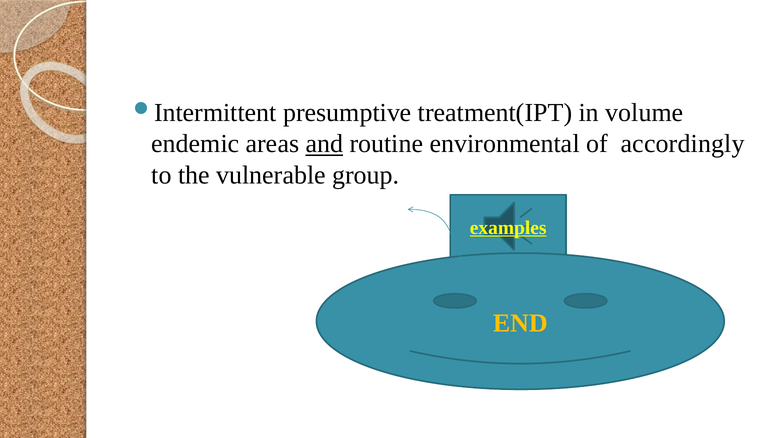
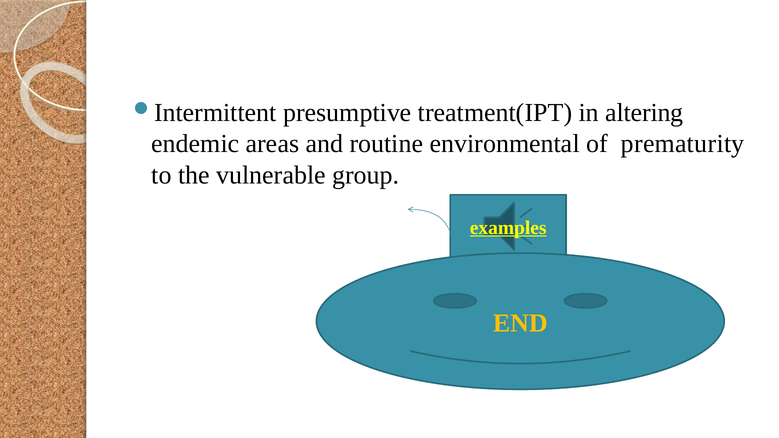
volume: volume -> altering (644, 113)
and underline: present -> none (324, 144)
accordingly: accordingly -> prematurity (683, 144)
